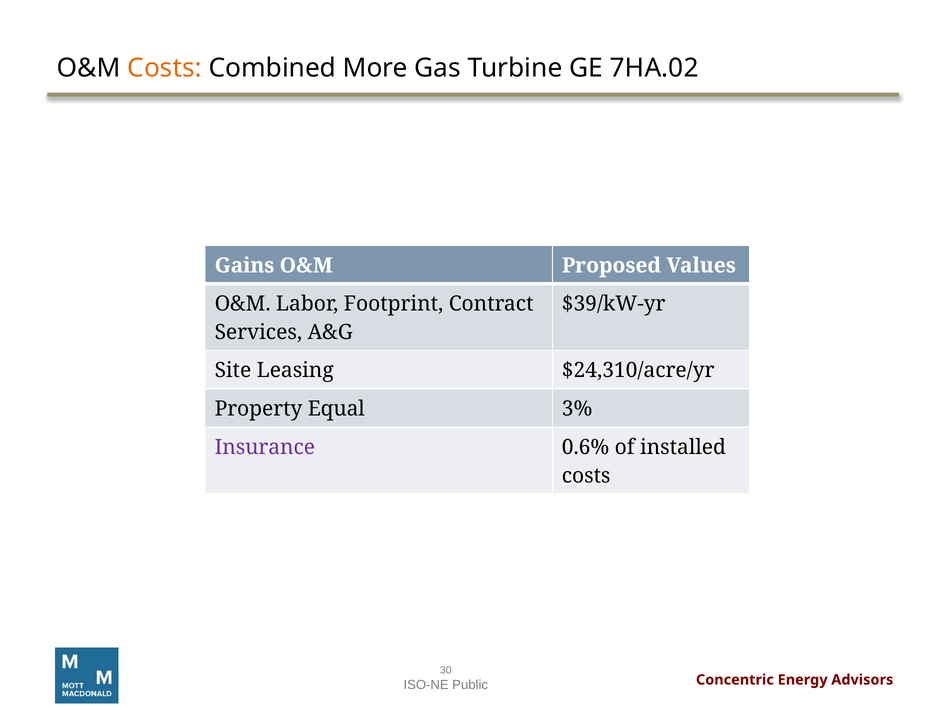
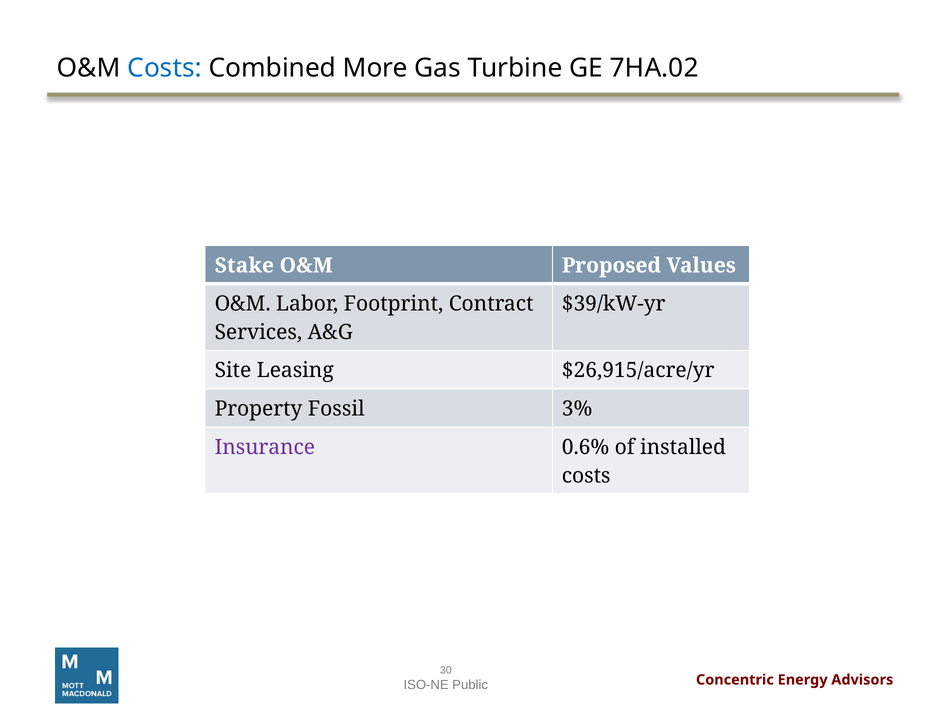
Costs colour: orange -> blue (165, 68)
Gains: Gains -> Stake (244, 266)
$24,310/acre/yr: $24,310/acre/yr -> $26,915/acre/yr (638, 371)
Equal: Equal -> Fossil (336, 409)
